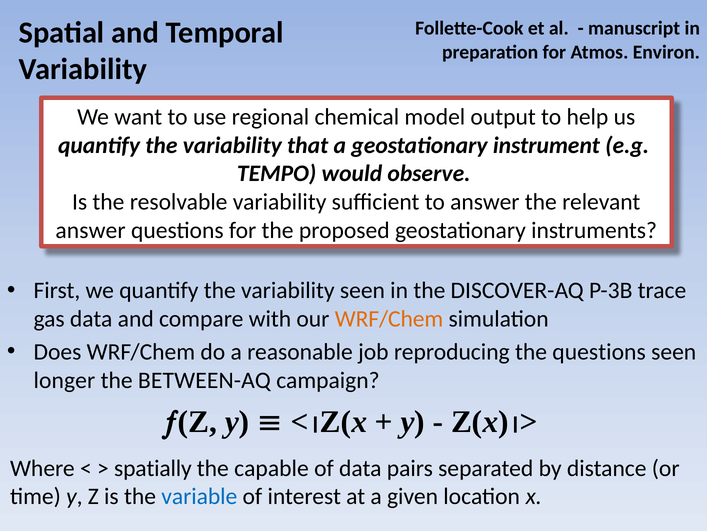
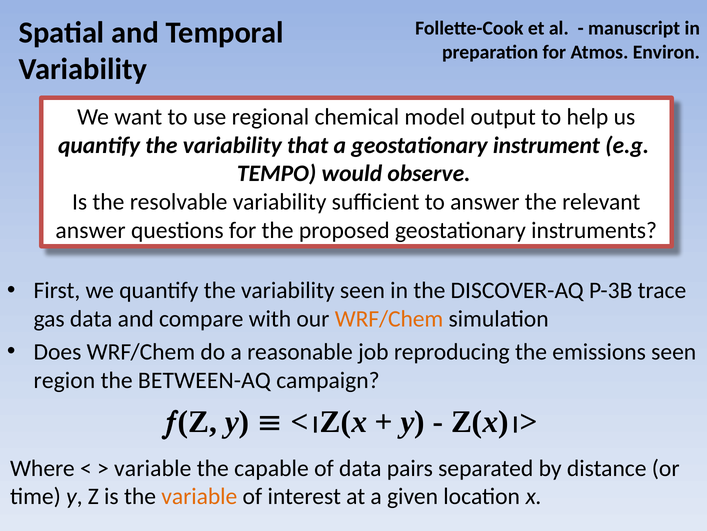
the questions: questions -> emissions (599, 351)
longer: longer -> region (64, 380)
spatially: spatially -> variable (153, 468)
variable colour: blue -> orange (199, 496)
